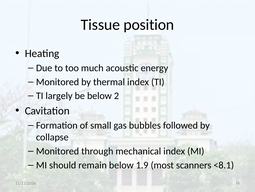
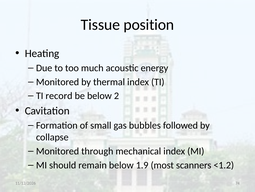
largely: largely -> record (59, 96)
<8.1: <8.1 -> <1.2 (224, 165)
